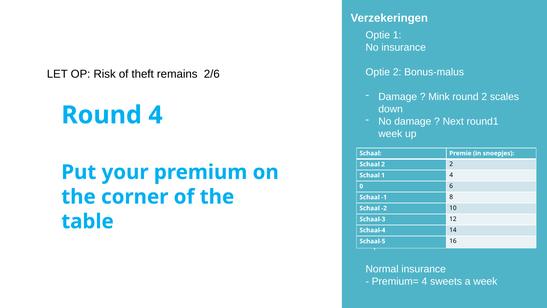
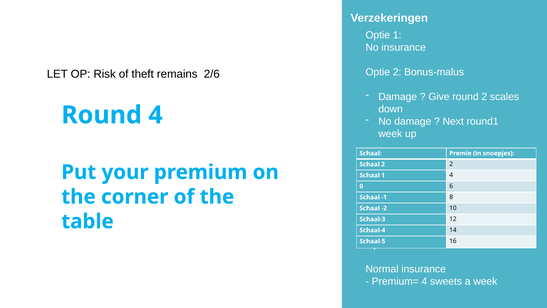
Mink: Mink -> Give (439, 97)
